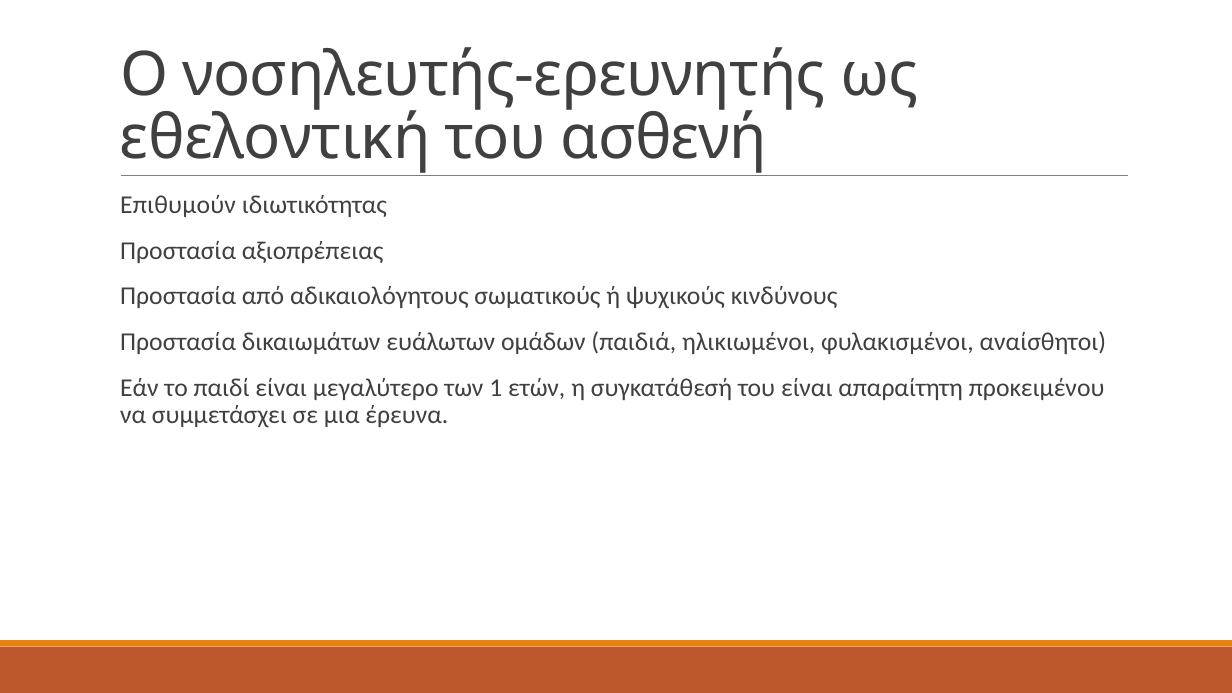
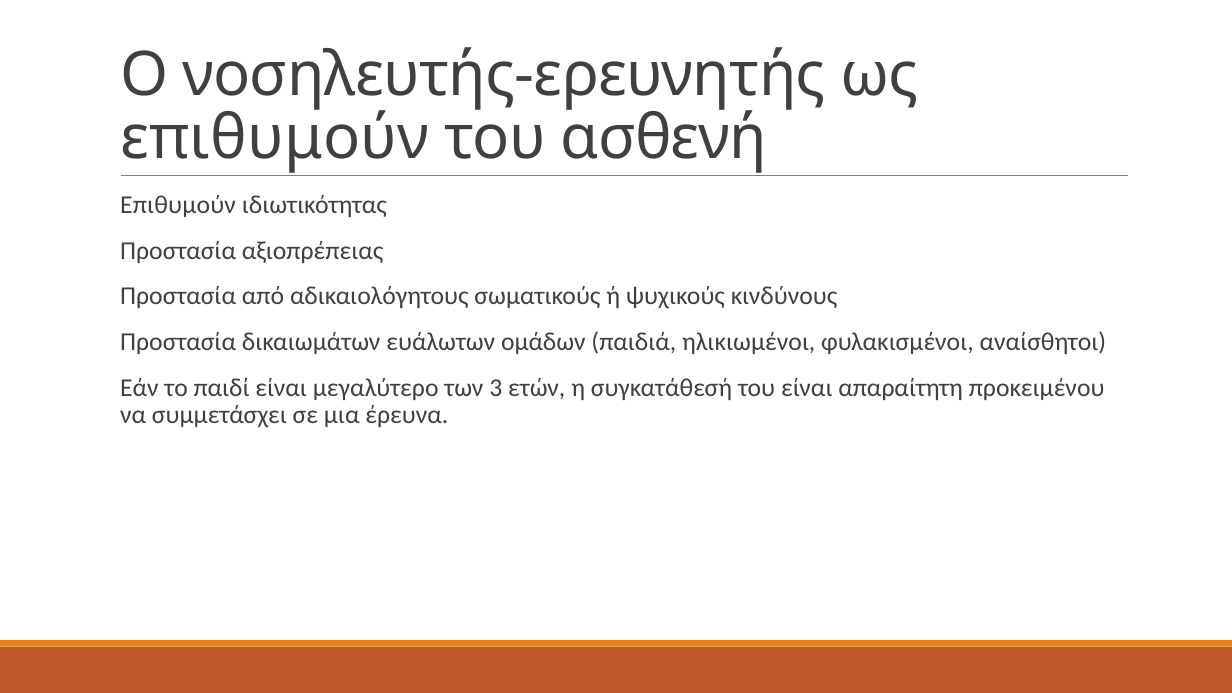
εθελοντική: εθελοντική -> επιθυμούν (275, 138)
1: 1 -> 3 (496, 388)
